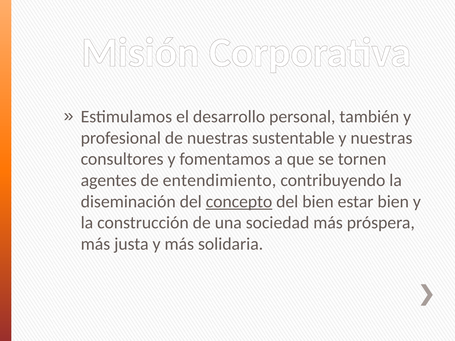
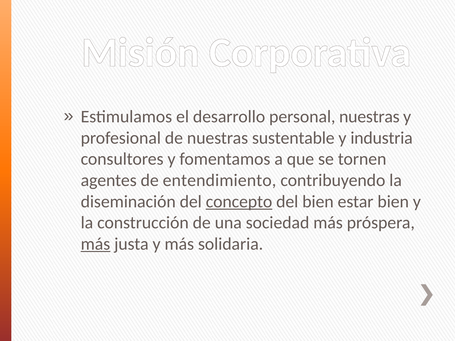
personal también: también -> nuestras (369, 117)
y nuestras: nuestras -> industria (382, 138)
más underline: none -> present (95, 244)
